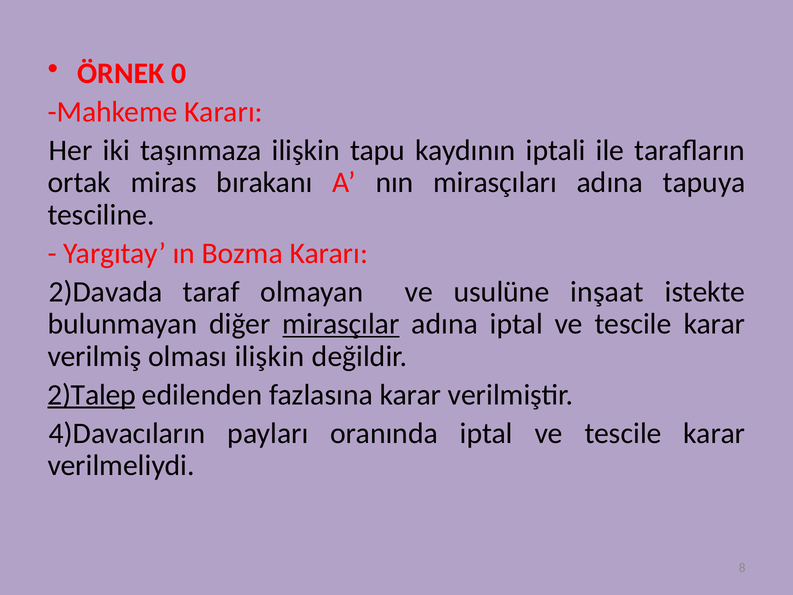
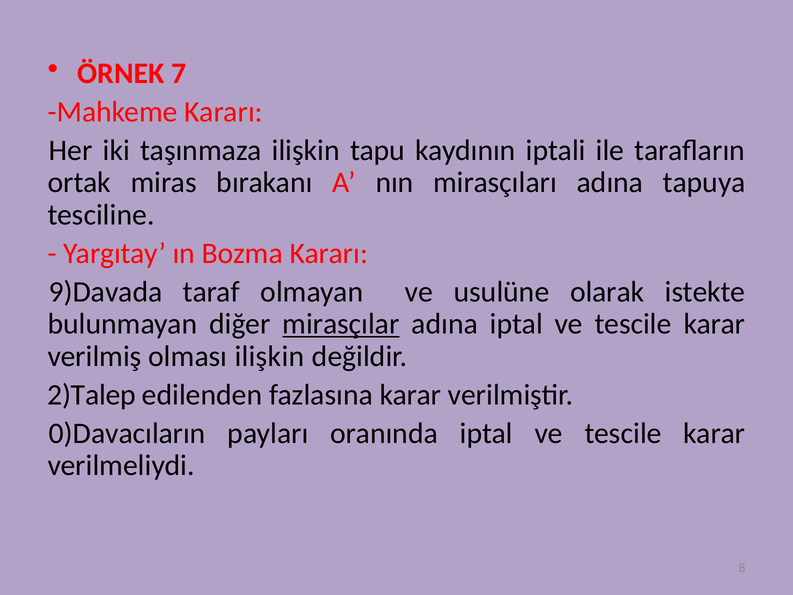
0: 0 -> 7 (179, 73)
2)Davada: 2)Davada -> 9)Davada (106, 292)
inşaat: inşaat -> olarak (607, 292)
2)Talep underline: present -> none (92, 395)
4)Davacıların: 4)Davacıların -> 0)Davacıların (127, 433)
